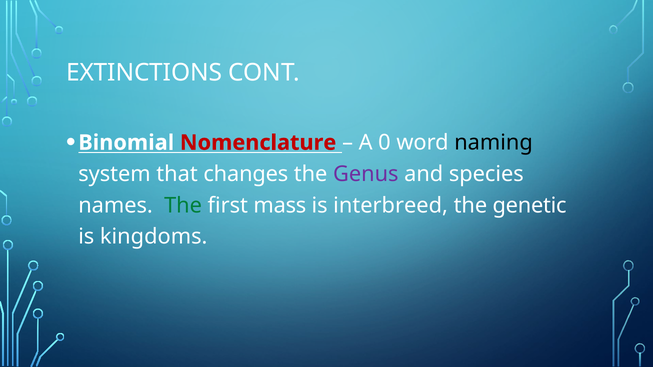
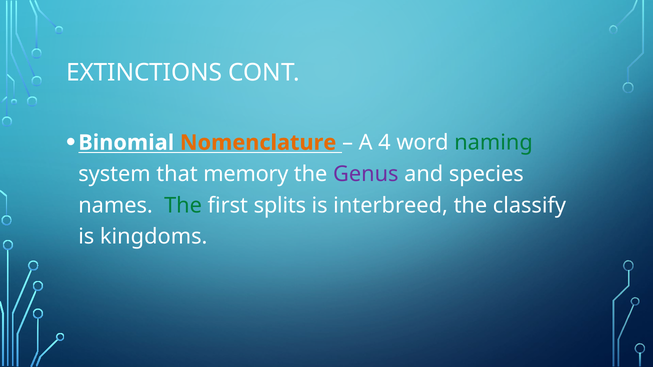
Nomenclature colour: red -> orange (258, 143)
0: 0 -> 4 (384, 143)
naming colour: black -> green (494, 143)
changes: changes -> memory (246, 174)
mass: mass -> splits (280, 206)
genetic: genetic -> classify (529, 206)
